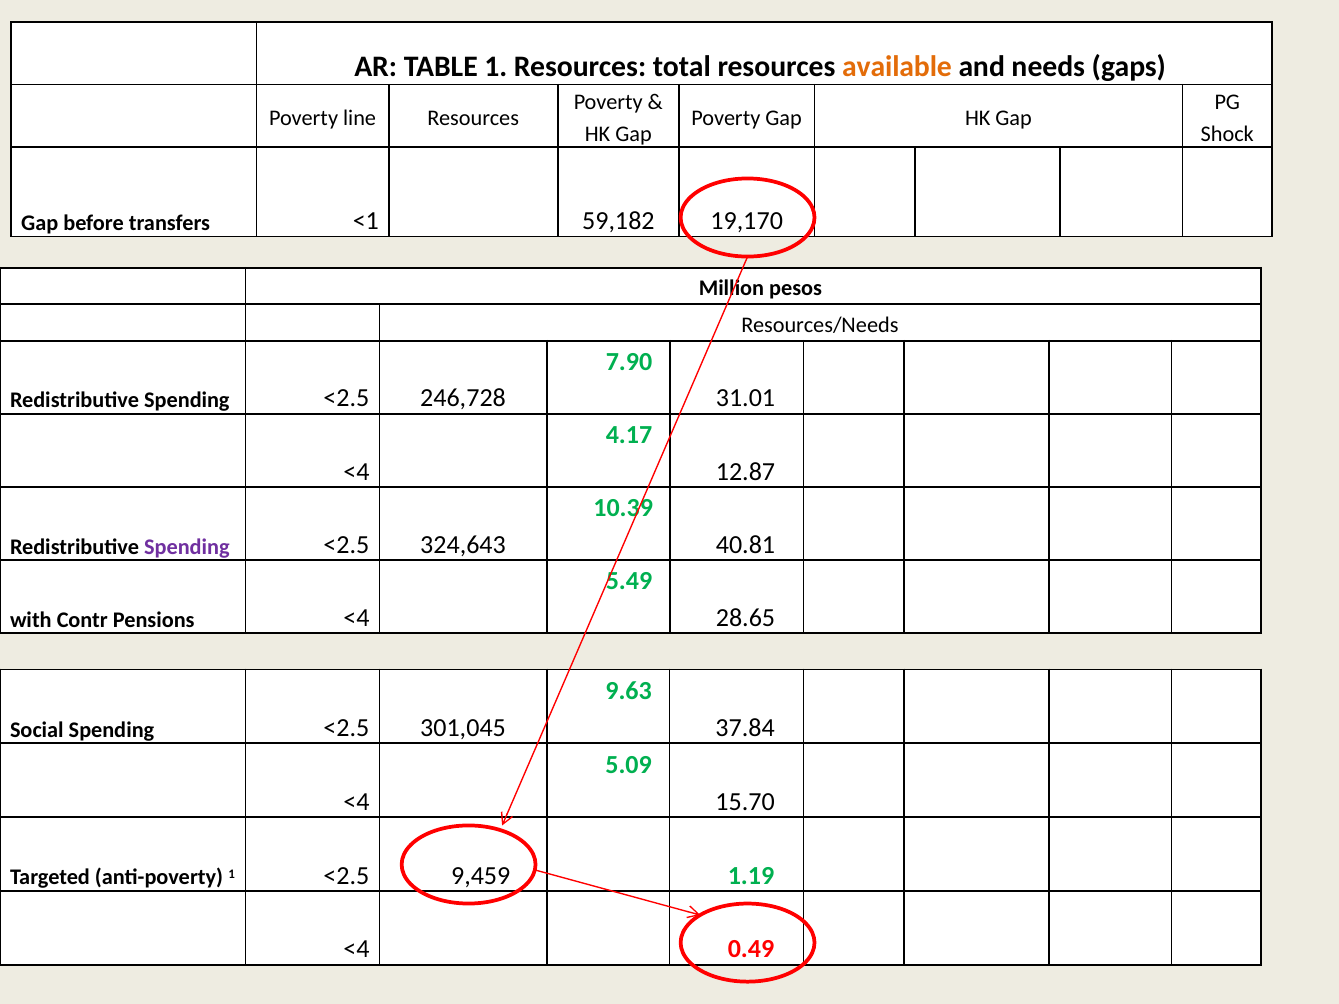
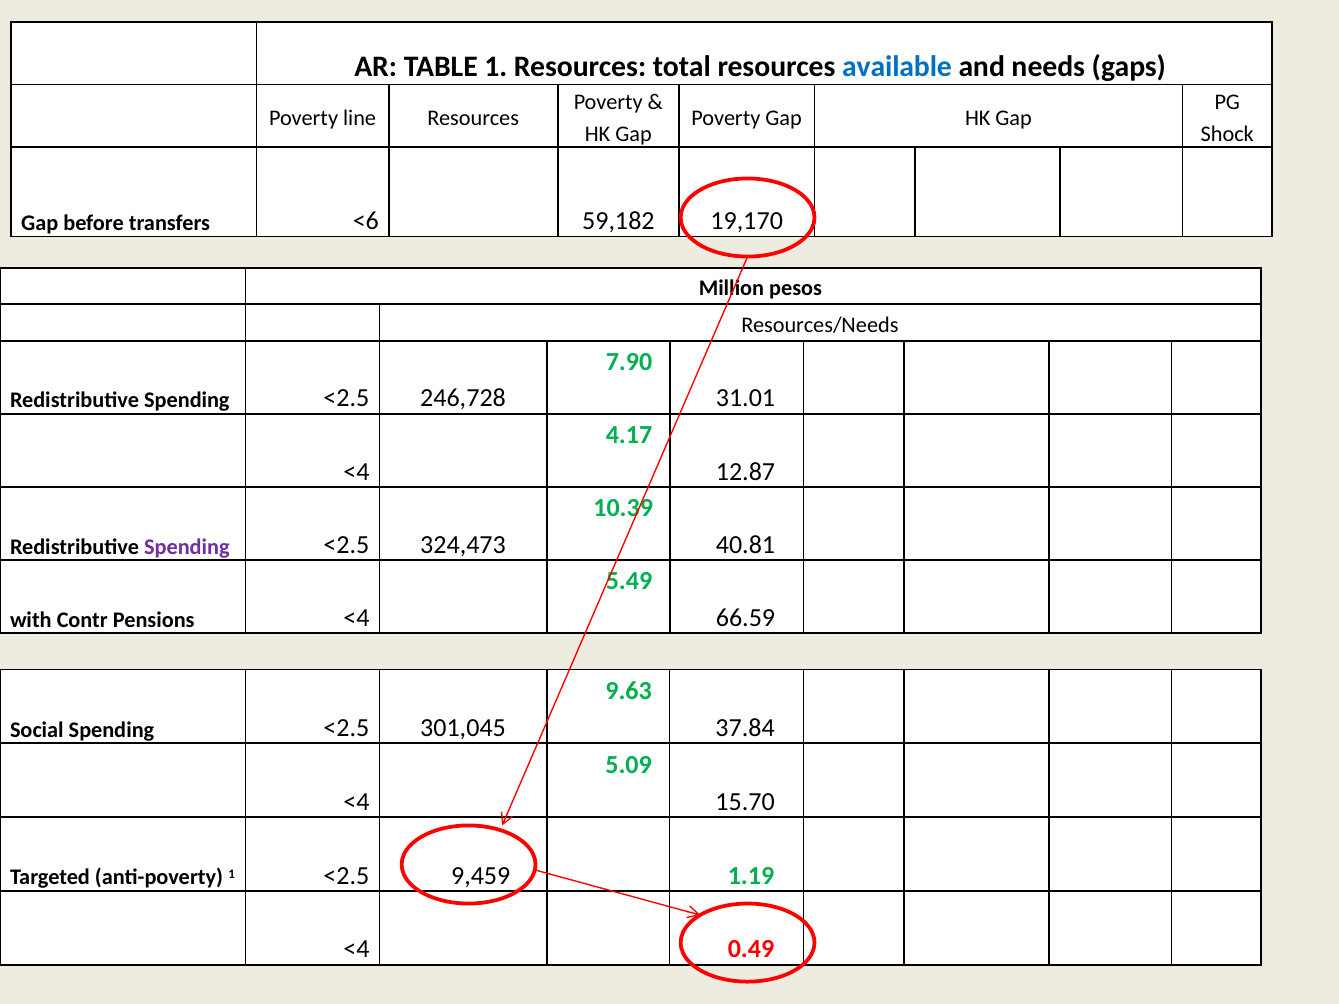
available colour: orange -> blue (897, 67)
<1: <1 -> <6 (366, 221)
324,643: 324,643 -> 324,473 (463, 545)
28.65: 28.65 -> 66.59 (745, 618)
